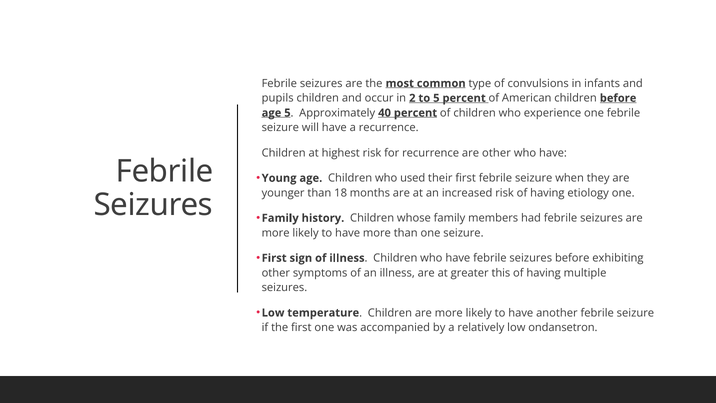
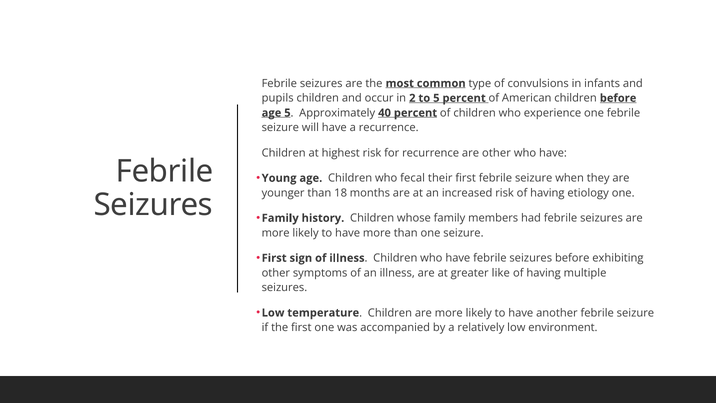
used: used -> fecal (413, 178)
this: this -> like (501, 273)
ondansetron: ondansetron -> environment (563, 327)
